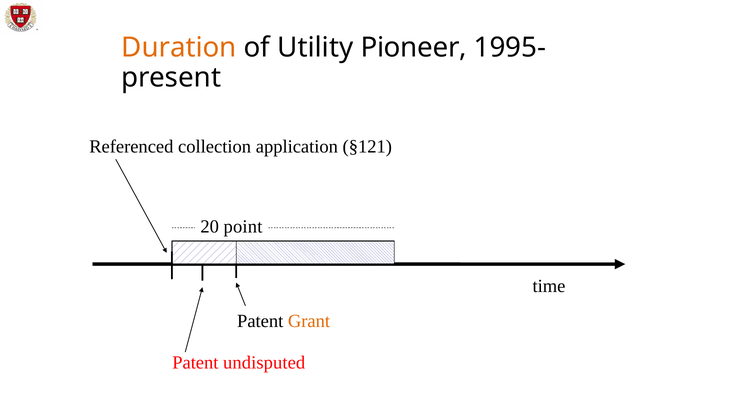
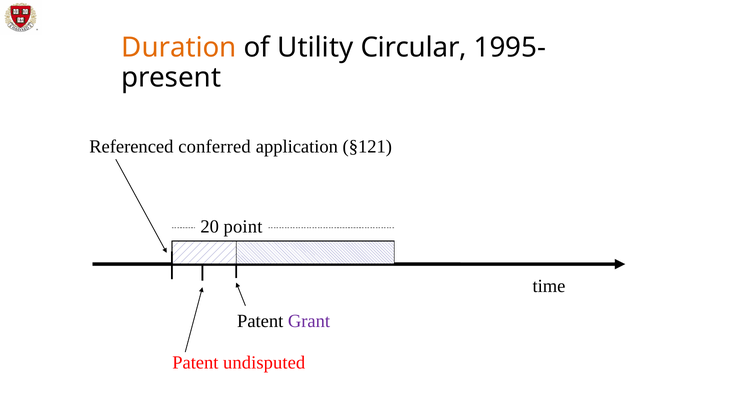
Pioneer: Pioneer -> Circular (414, 47)
collection: collection -> conferred (215, 146)
Grant colour: orange -> purple (309, 321)
